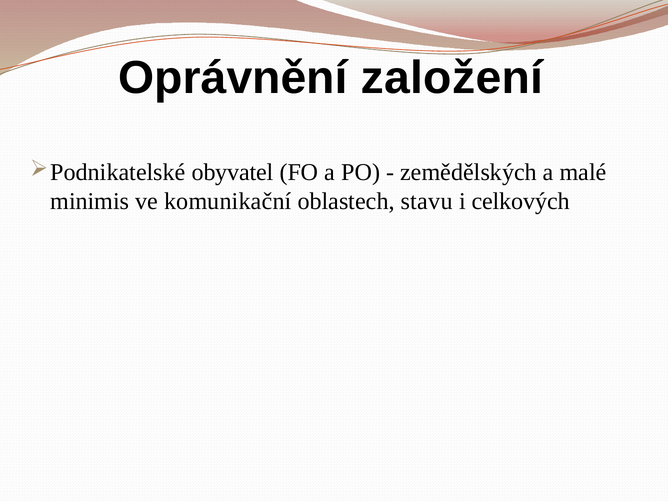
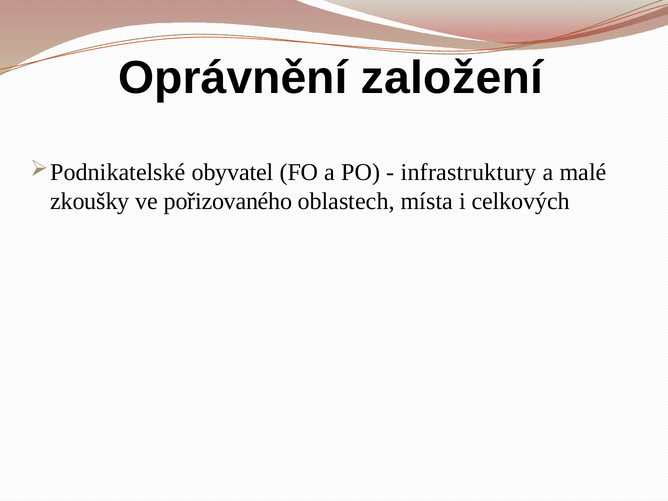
zemědělských: zemědělských -> infrastruktury (468, 172)
minimis: minimis -> zkoušky (90, 201)
komunikační: komunikační -> pořizovaného (228, 201)
stavu: stavu -> místa (427, 201)
